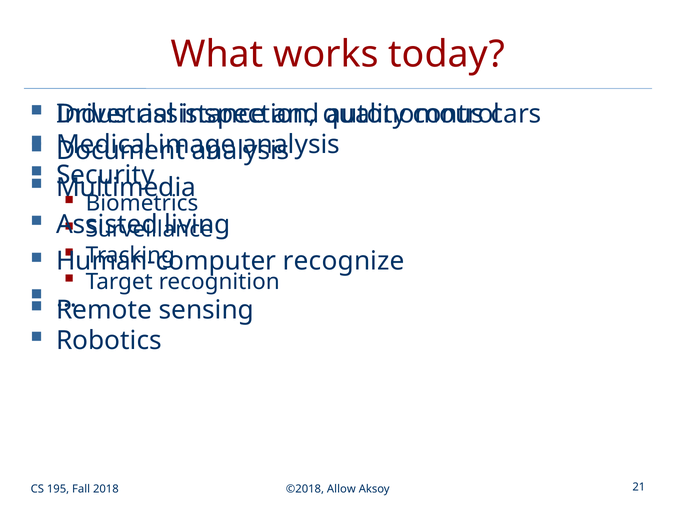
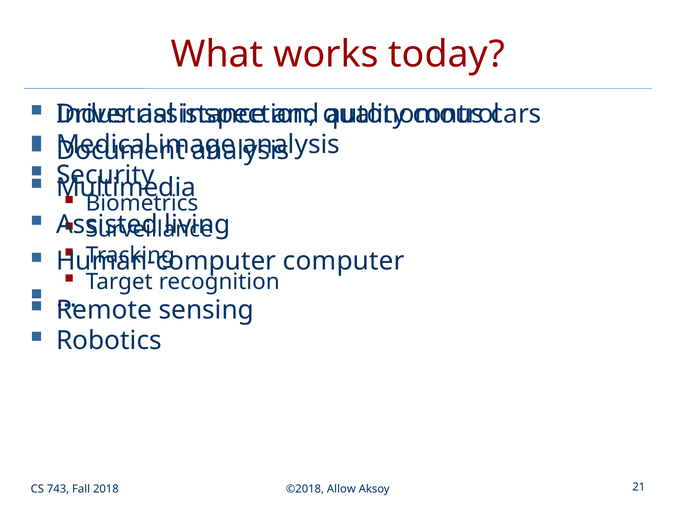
recognize: recognize -> computer (344, 261)
195: 195 -> 743 (58, 489)
